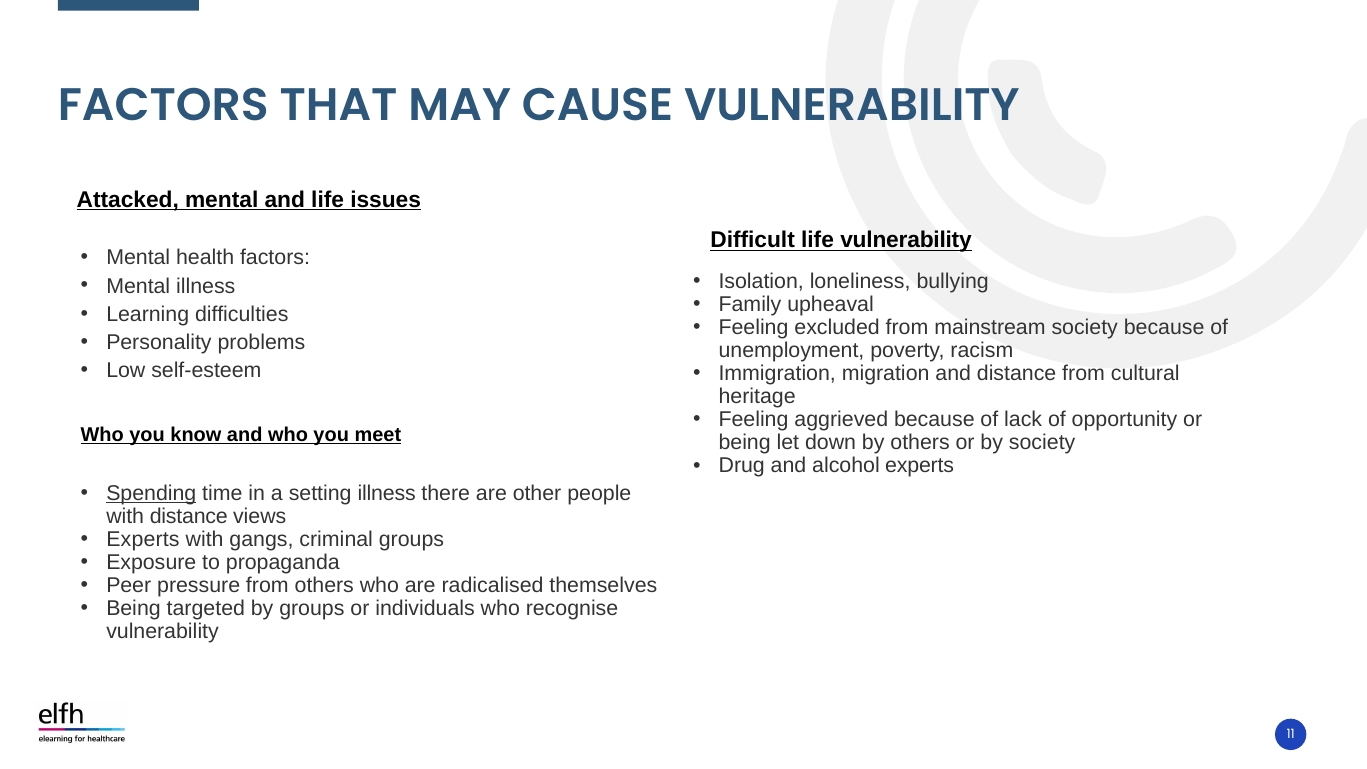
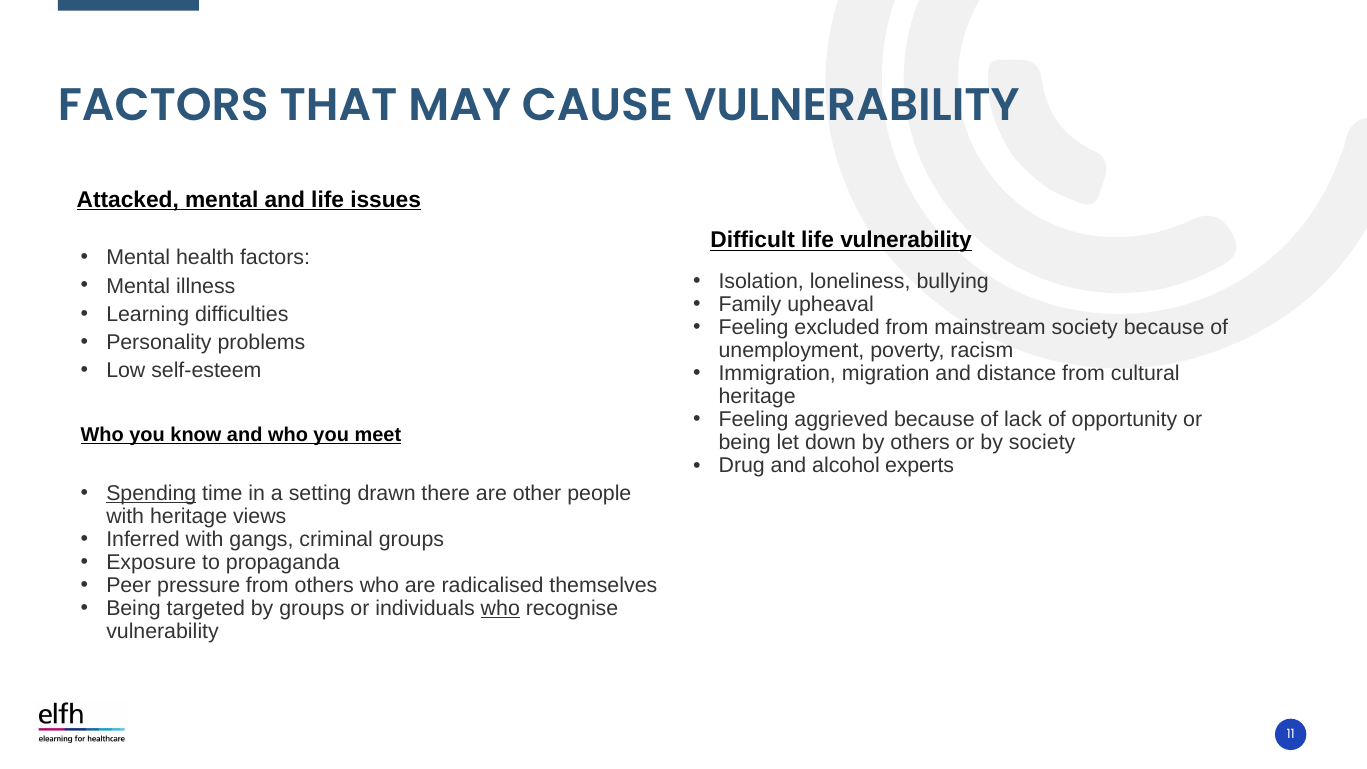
setting illness: illness -> drawn (387, 493)
with distance: distance -> heritage (189, 516)
Experts: Experts -> Inferred (143, 539)
who underline: none -> present (500, 609)
